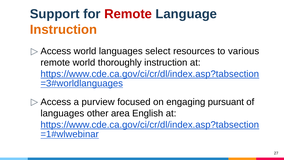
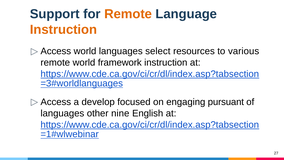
Remote colour: red -> orange (128, 14)
thoroughly: thoroughly -> framework (120, 62)
purview: purview -> develop (98, 102)
area: area -> nine (120, 113)
